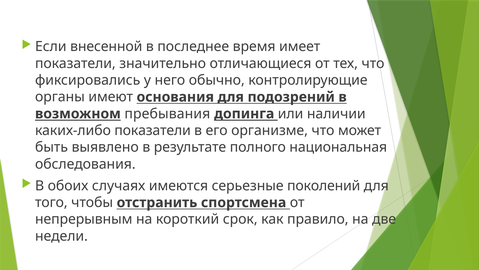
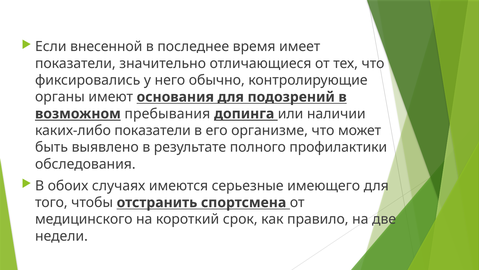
национальная: национальная -> профилактики (338, 147)
поколений: поколений -> имеющего (324, 185)
непрерывным: непрерывным -> медицинского (84, 219)
